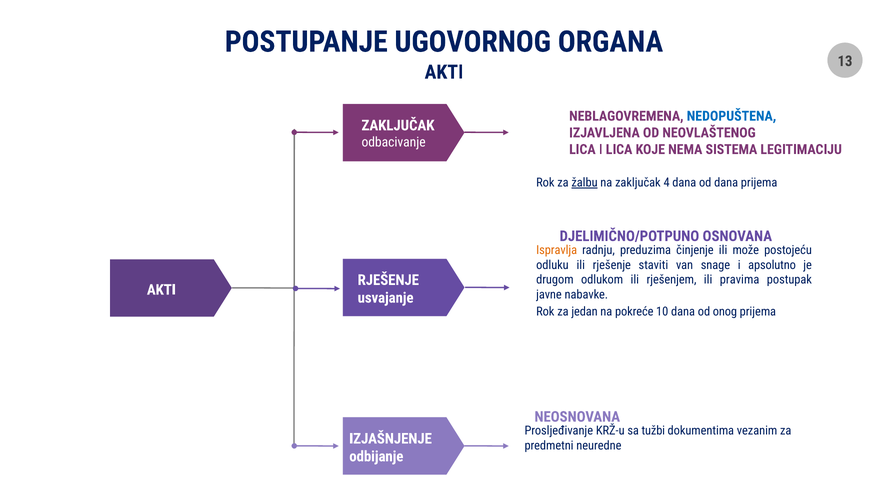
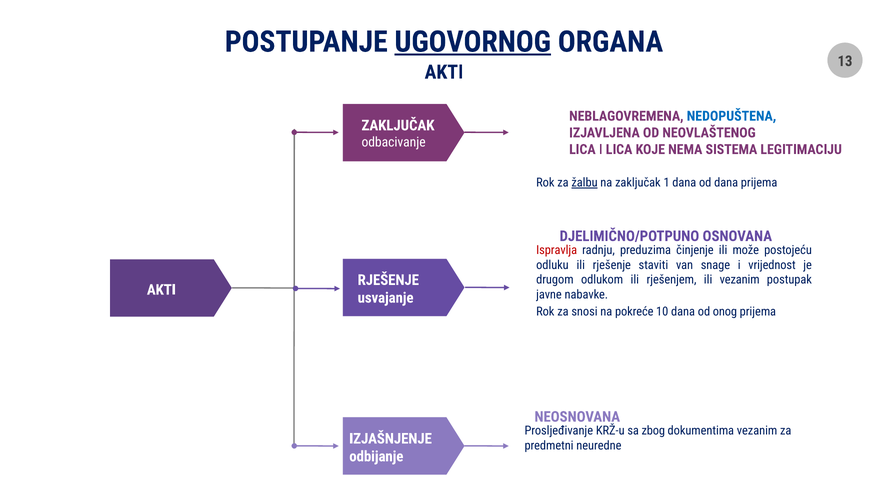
UGOVORNOG underline: none -> present (473, 42)
4: 4 -> 1 (667, 182)
Ispravlja colour: orange -> red (557, 250)
apsolutno: apsolutno -> vrijednost (772, 265)
ili pravima: pravima -> vezanim (740, 279)
jedan: jedan -> snosi (584, 312)
tužbi: tužbi -> zbog (653, 430)
